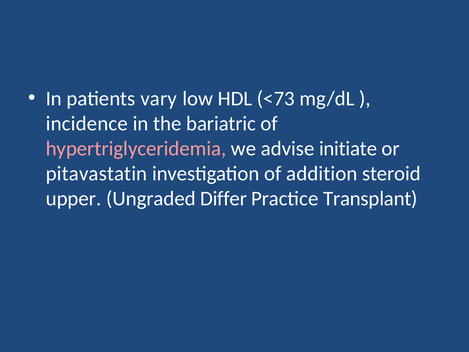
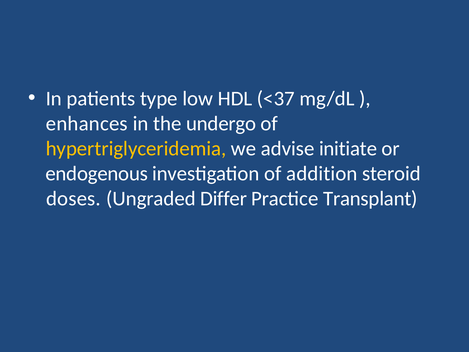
vary: vary -> type (159, 98)
<73: <73 -> <37 (276, 98)
incidence: incidence -> enhances (87, 123)
bariatric: bariatric -> undergo (221, 123)
hypertriglyceridemia colour: pink -> yellow (136, 148)
pitavastatin: pitavastatin -> endogenous (97, 173)
upper: upper -> doses (73, 198)
